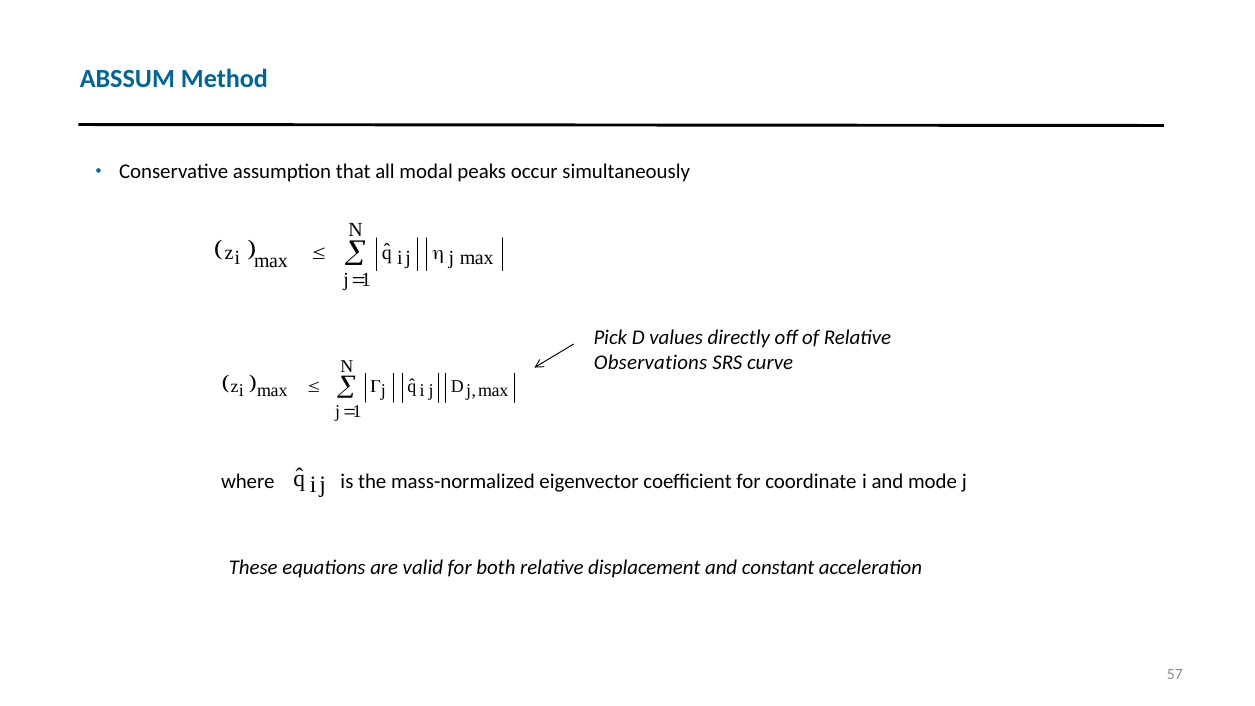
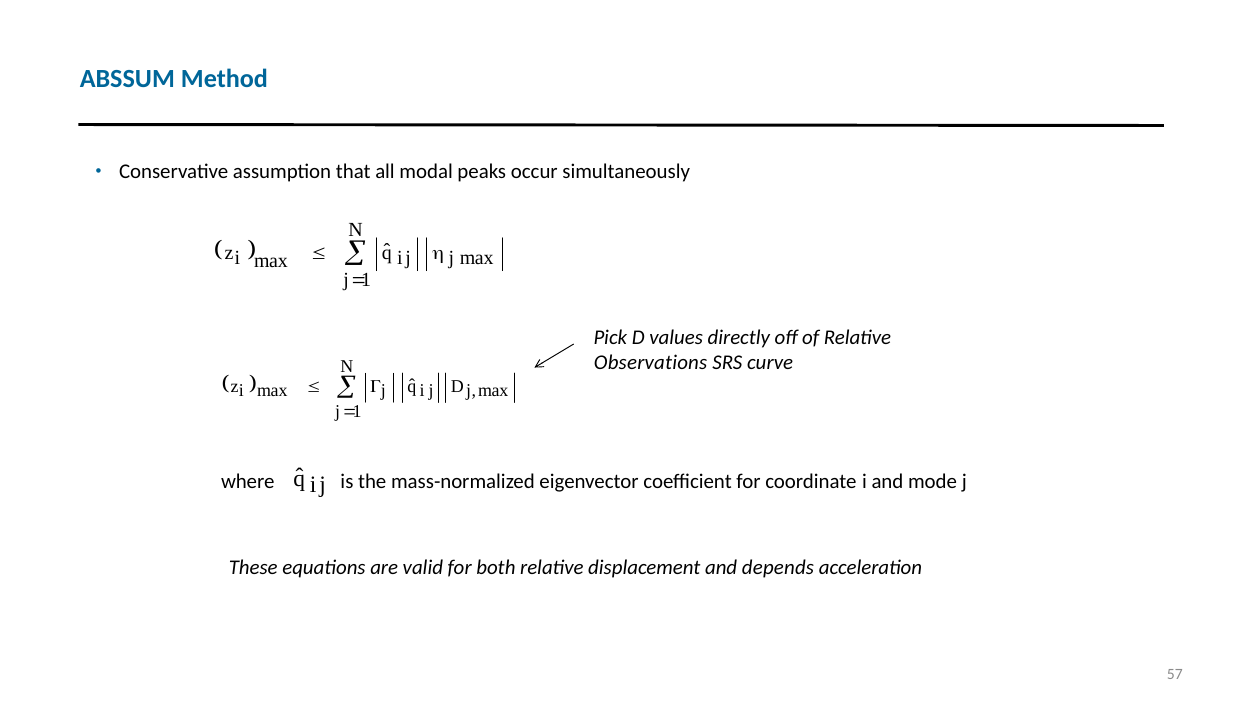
constant: constant -> depends (778, 568)
